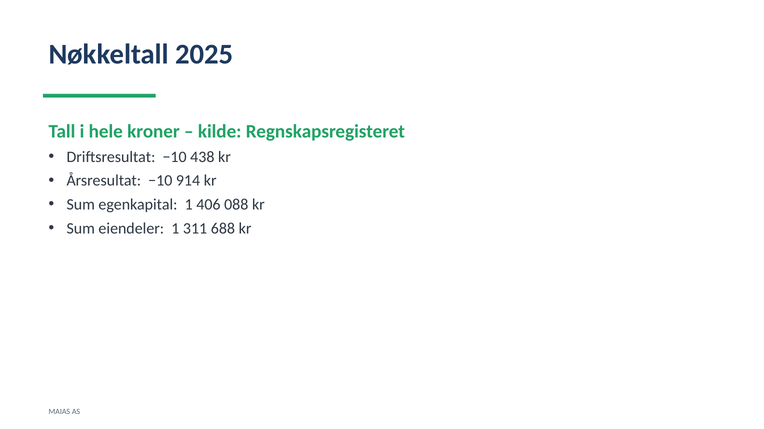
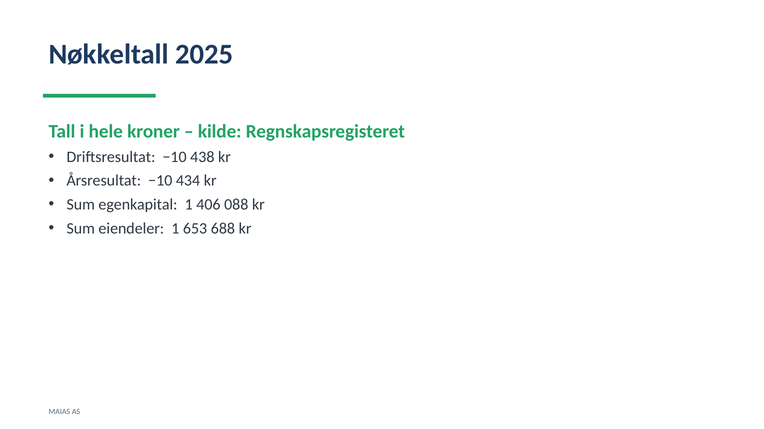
914: 914 -> 434 (188, 181)
311: 311 -> 653 (195, 229)
